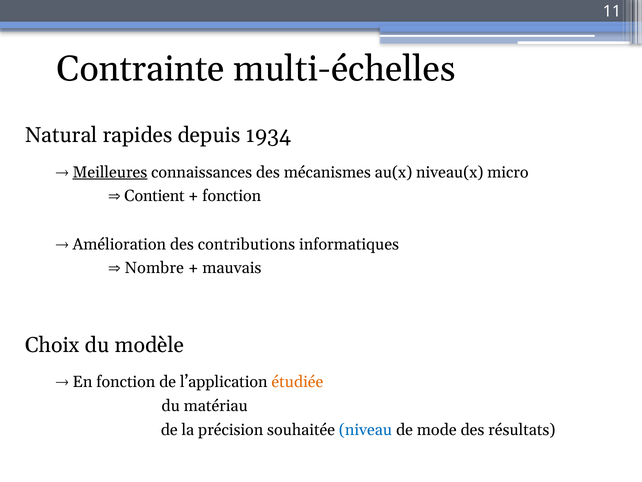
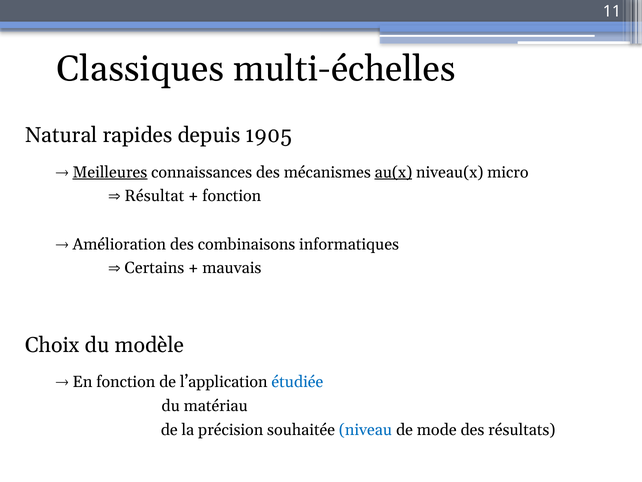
Contrainte: Contrainte -> Classiques (141, 69)
1934: 1934 -> 1905 (269, 135)
au(x underline: none -> present (393, 172)
Contient: Contient -> Résultat (154, 196)
contributions: contributions -> combinaisons (247, 244)
Nombre: Nombre -> Certains (154, 268)
étudiée colour: orange -> blue (297, 381)
